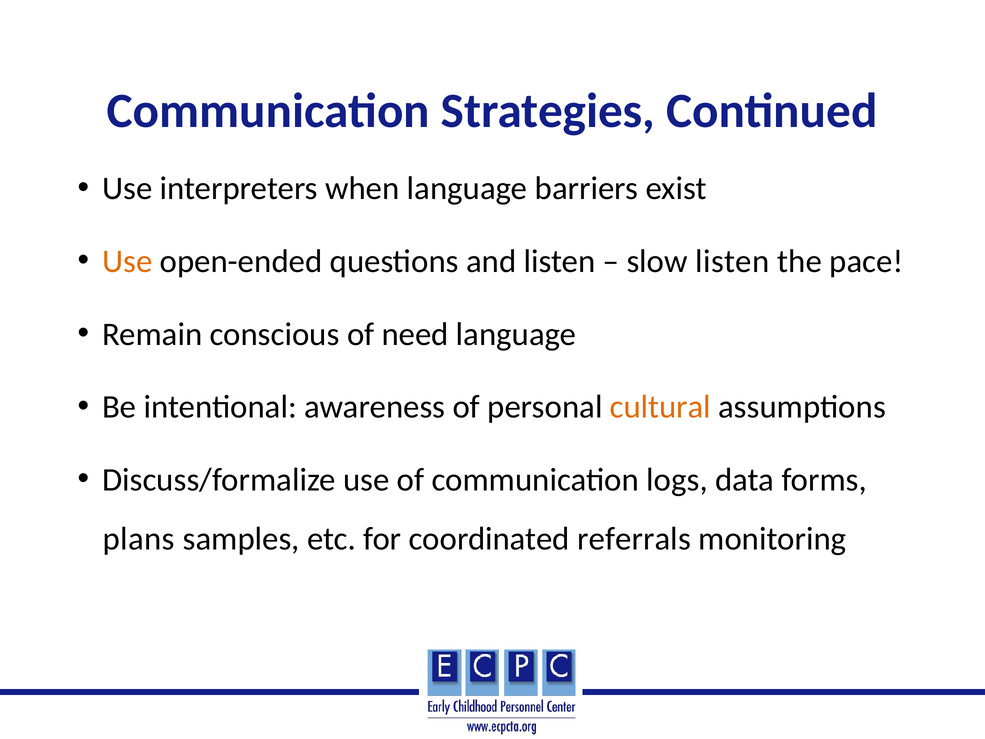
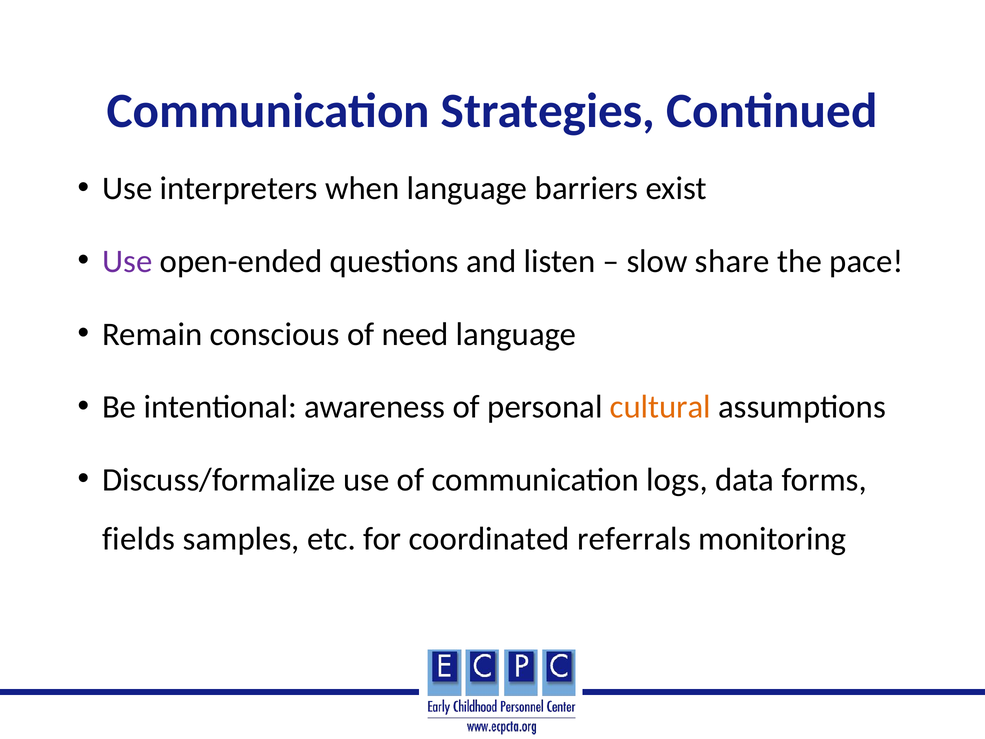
Use colour: orange -> purple (127, 261)
slow listen: listen -> share (732, 261)
plans: plans -> fields (139, 539)
